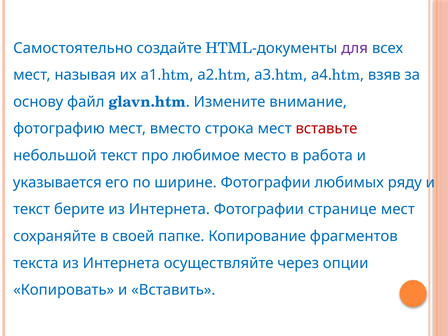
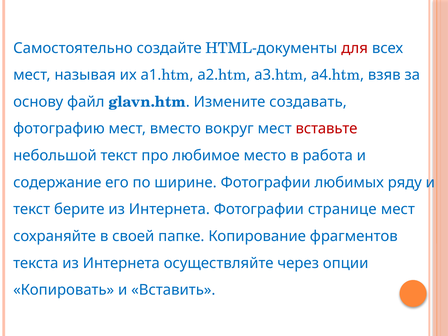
для colour: purple -> red (355, 48)
внимание: внимание -> создавать (308, 102)
строка: строка -> вокруг (229, 129)
указывается: указывается -> содержание (57, 182)
